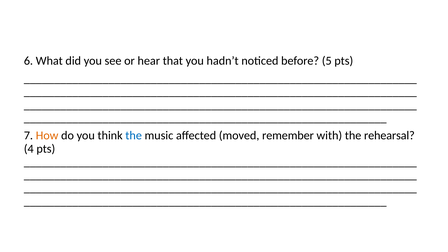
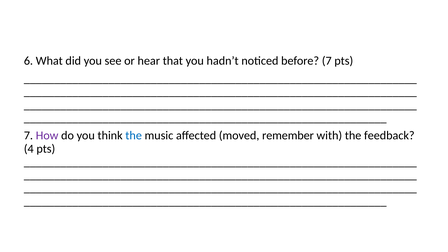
before 5: 5 -> 7 (327, 61)
How colour: orange -> purple (47, 136)
rehearsal: rehearsal -> feedback (389, 136)
